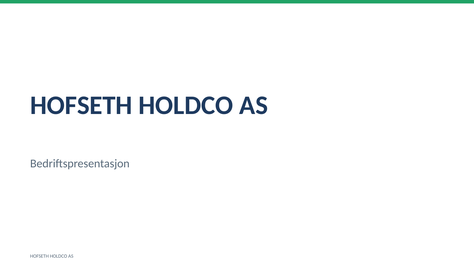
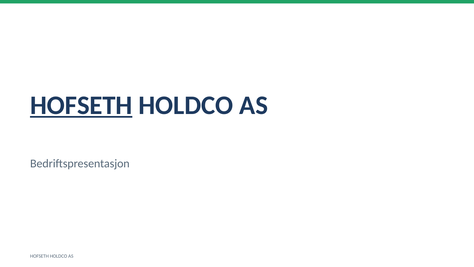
HOFSETH underline: none -> present (81, 105)
